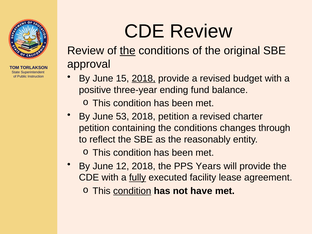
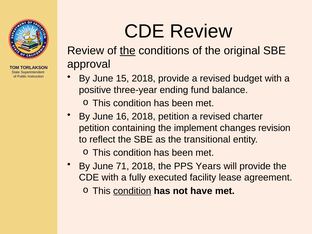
2018 underline: present -> none (144, 78)
53: 53 -> 16 (122, 117)
containing the conditions: conditions -> implement (196, 128)
through: through -> revision (274, 128)
reasonably: reasonably -> transitional (207, 139)
12: 12 -> 71 (122, 166)
fully underline: present -> none (138, 178)
